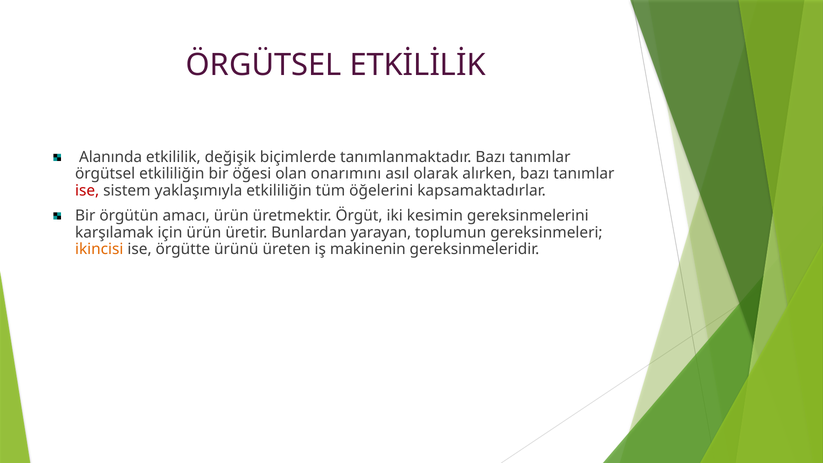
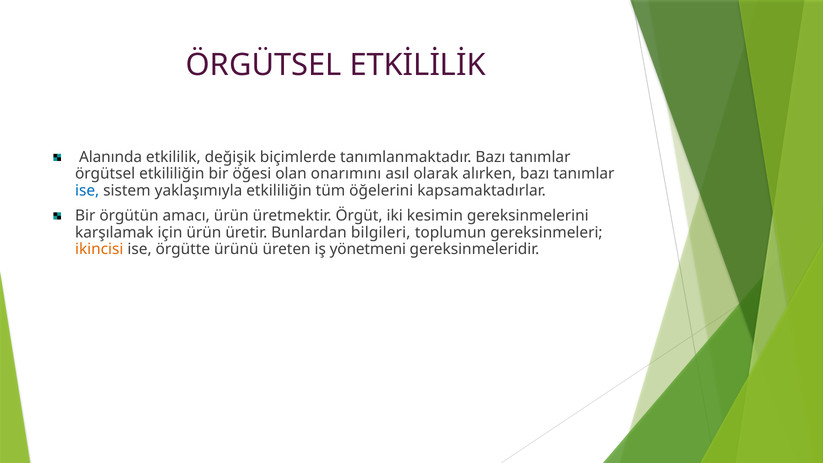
ise colour: red -> blue (87, 191)
yarayan: yarayan -> bilgileri (381, 232)
makinenin: makinenin -> yönetmeni (368, 249)
